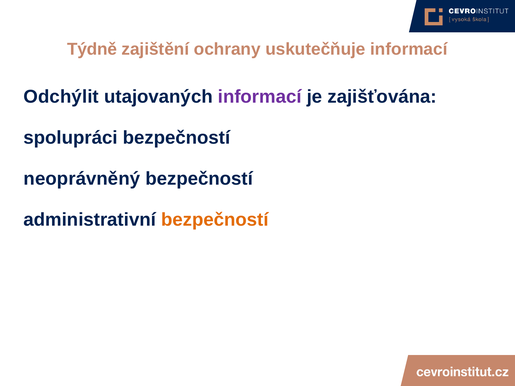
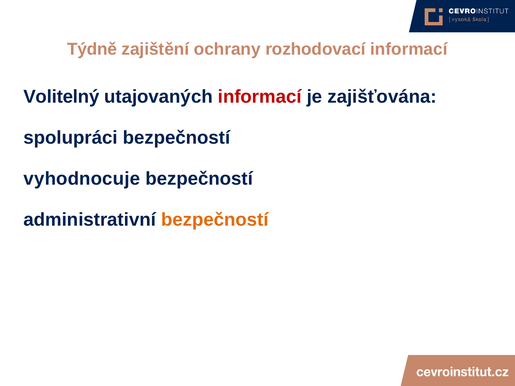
uskutečňuje: uskutečňuje -> rozhodovací (315, 49)
Odchýlit: Odchýlit -> Volitelný (61, 97)
informací colour: purple -> red (260, 97)
neoprávněný: neoprávněný -> vyhodnocuje (82, 179)
